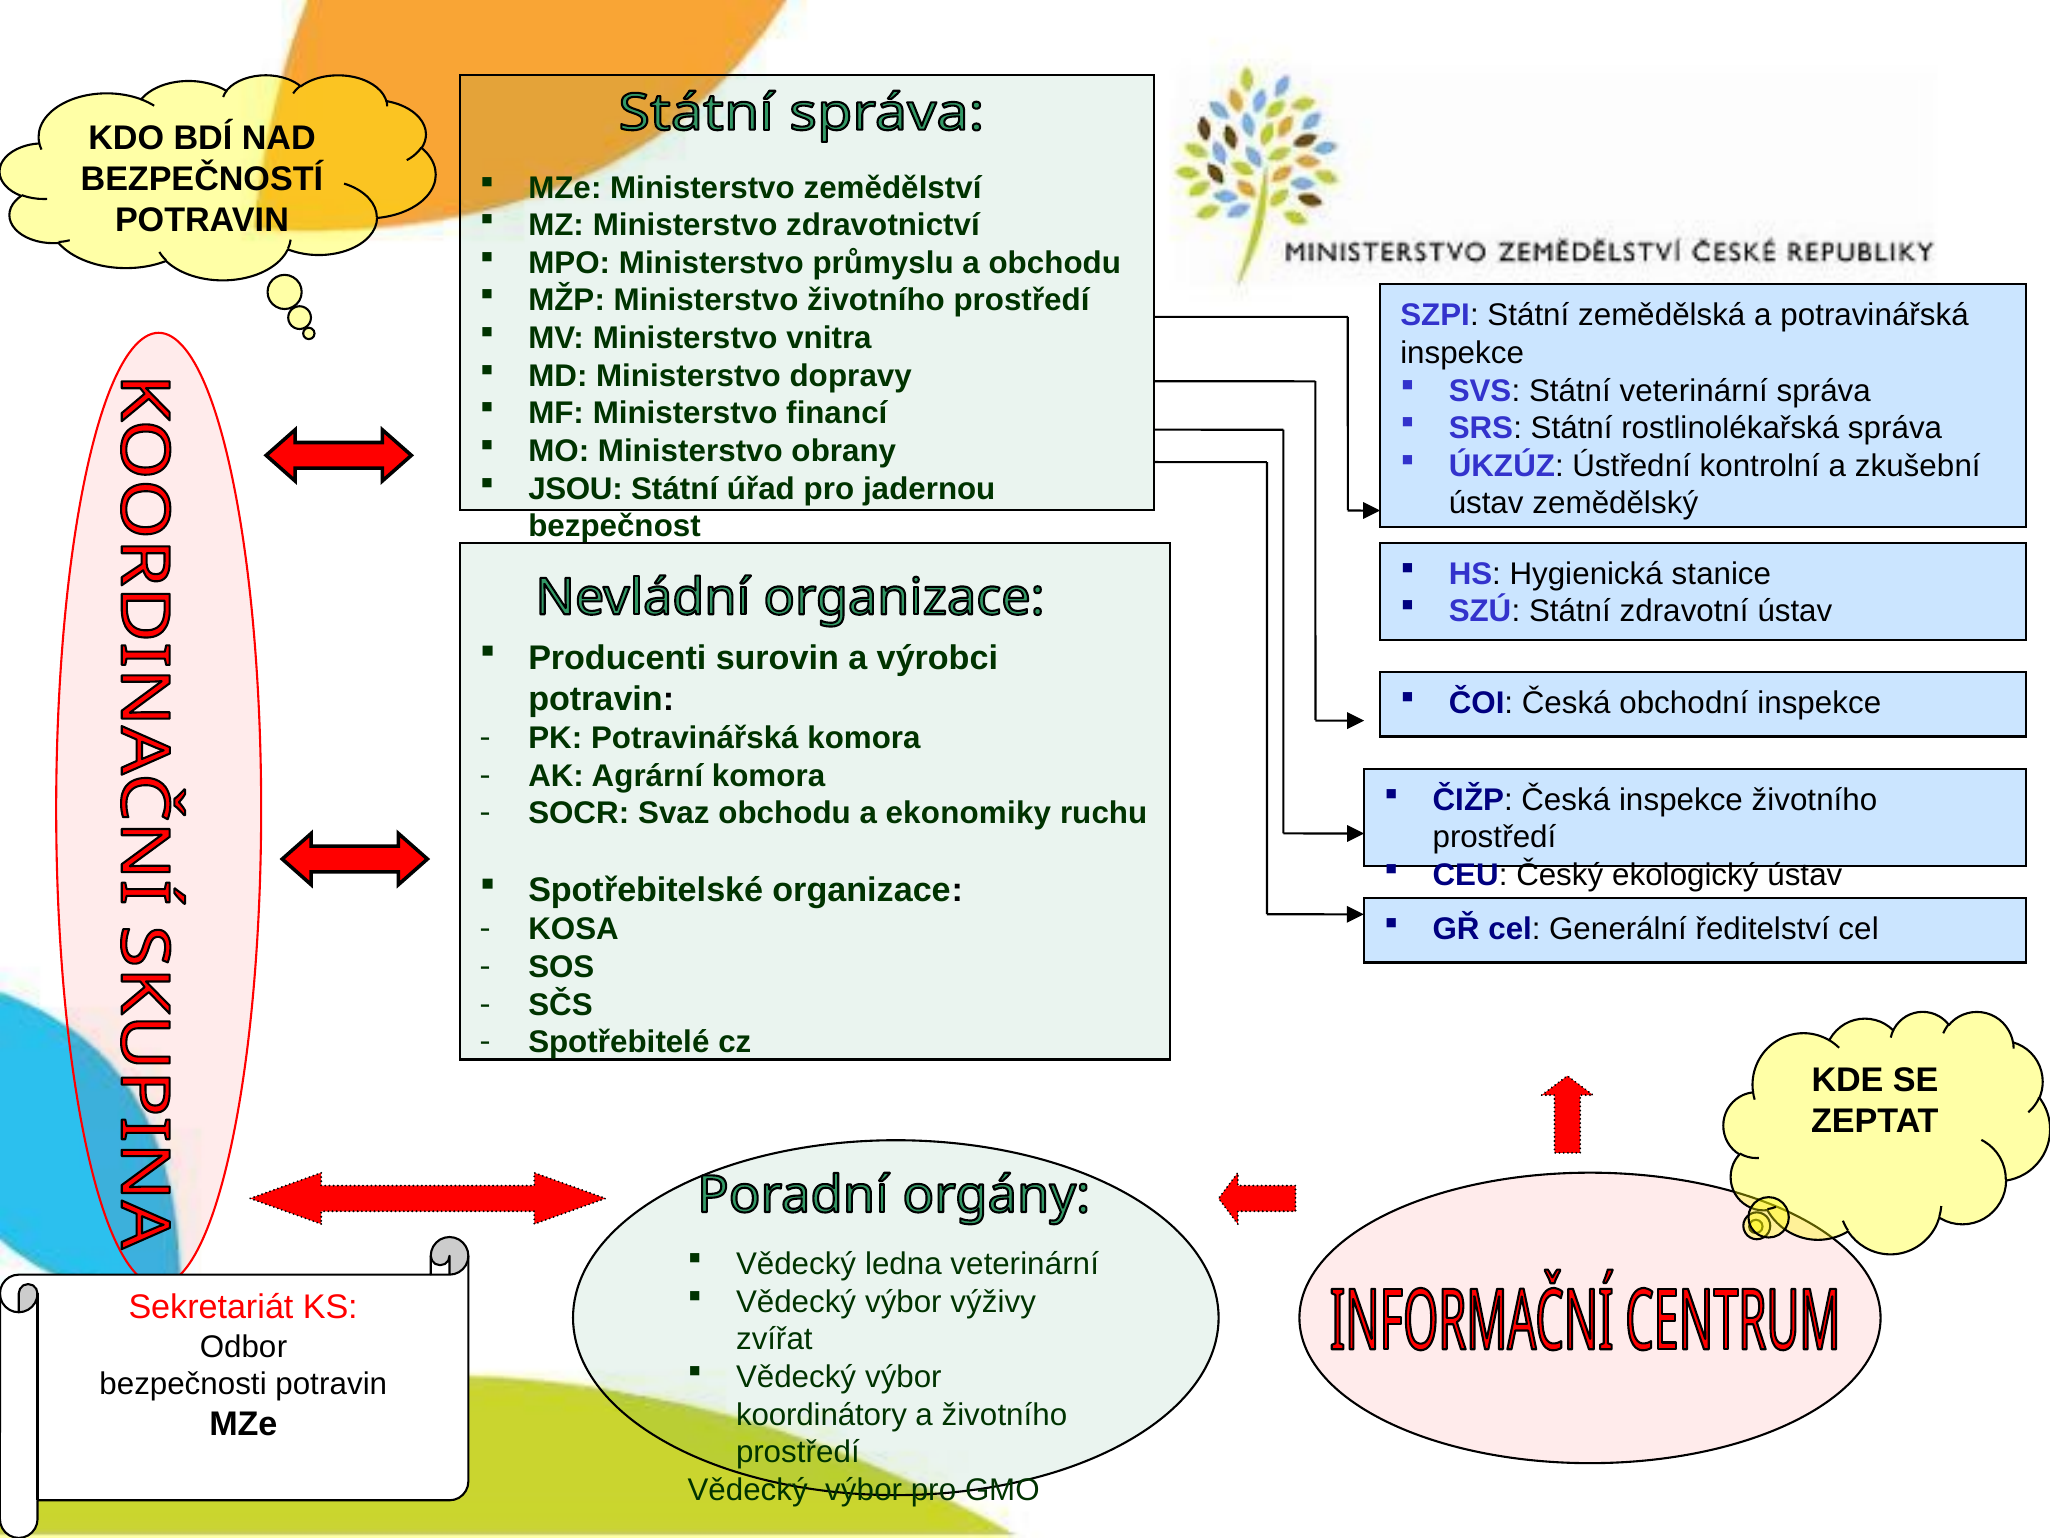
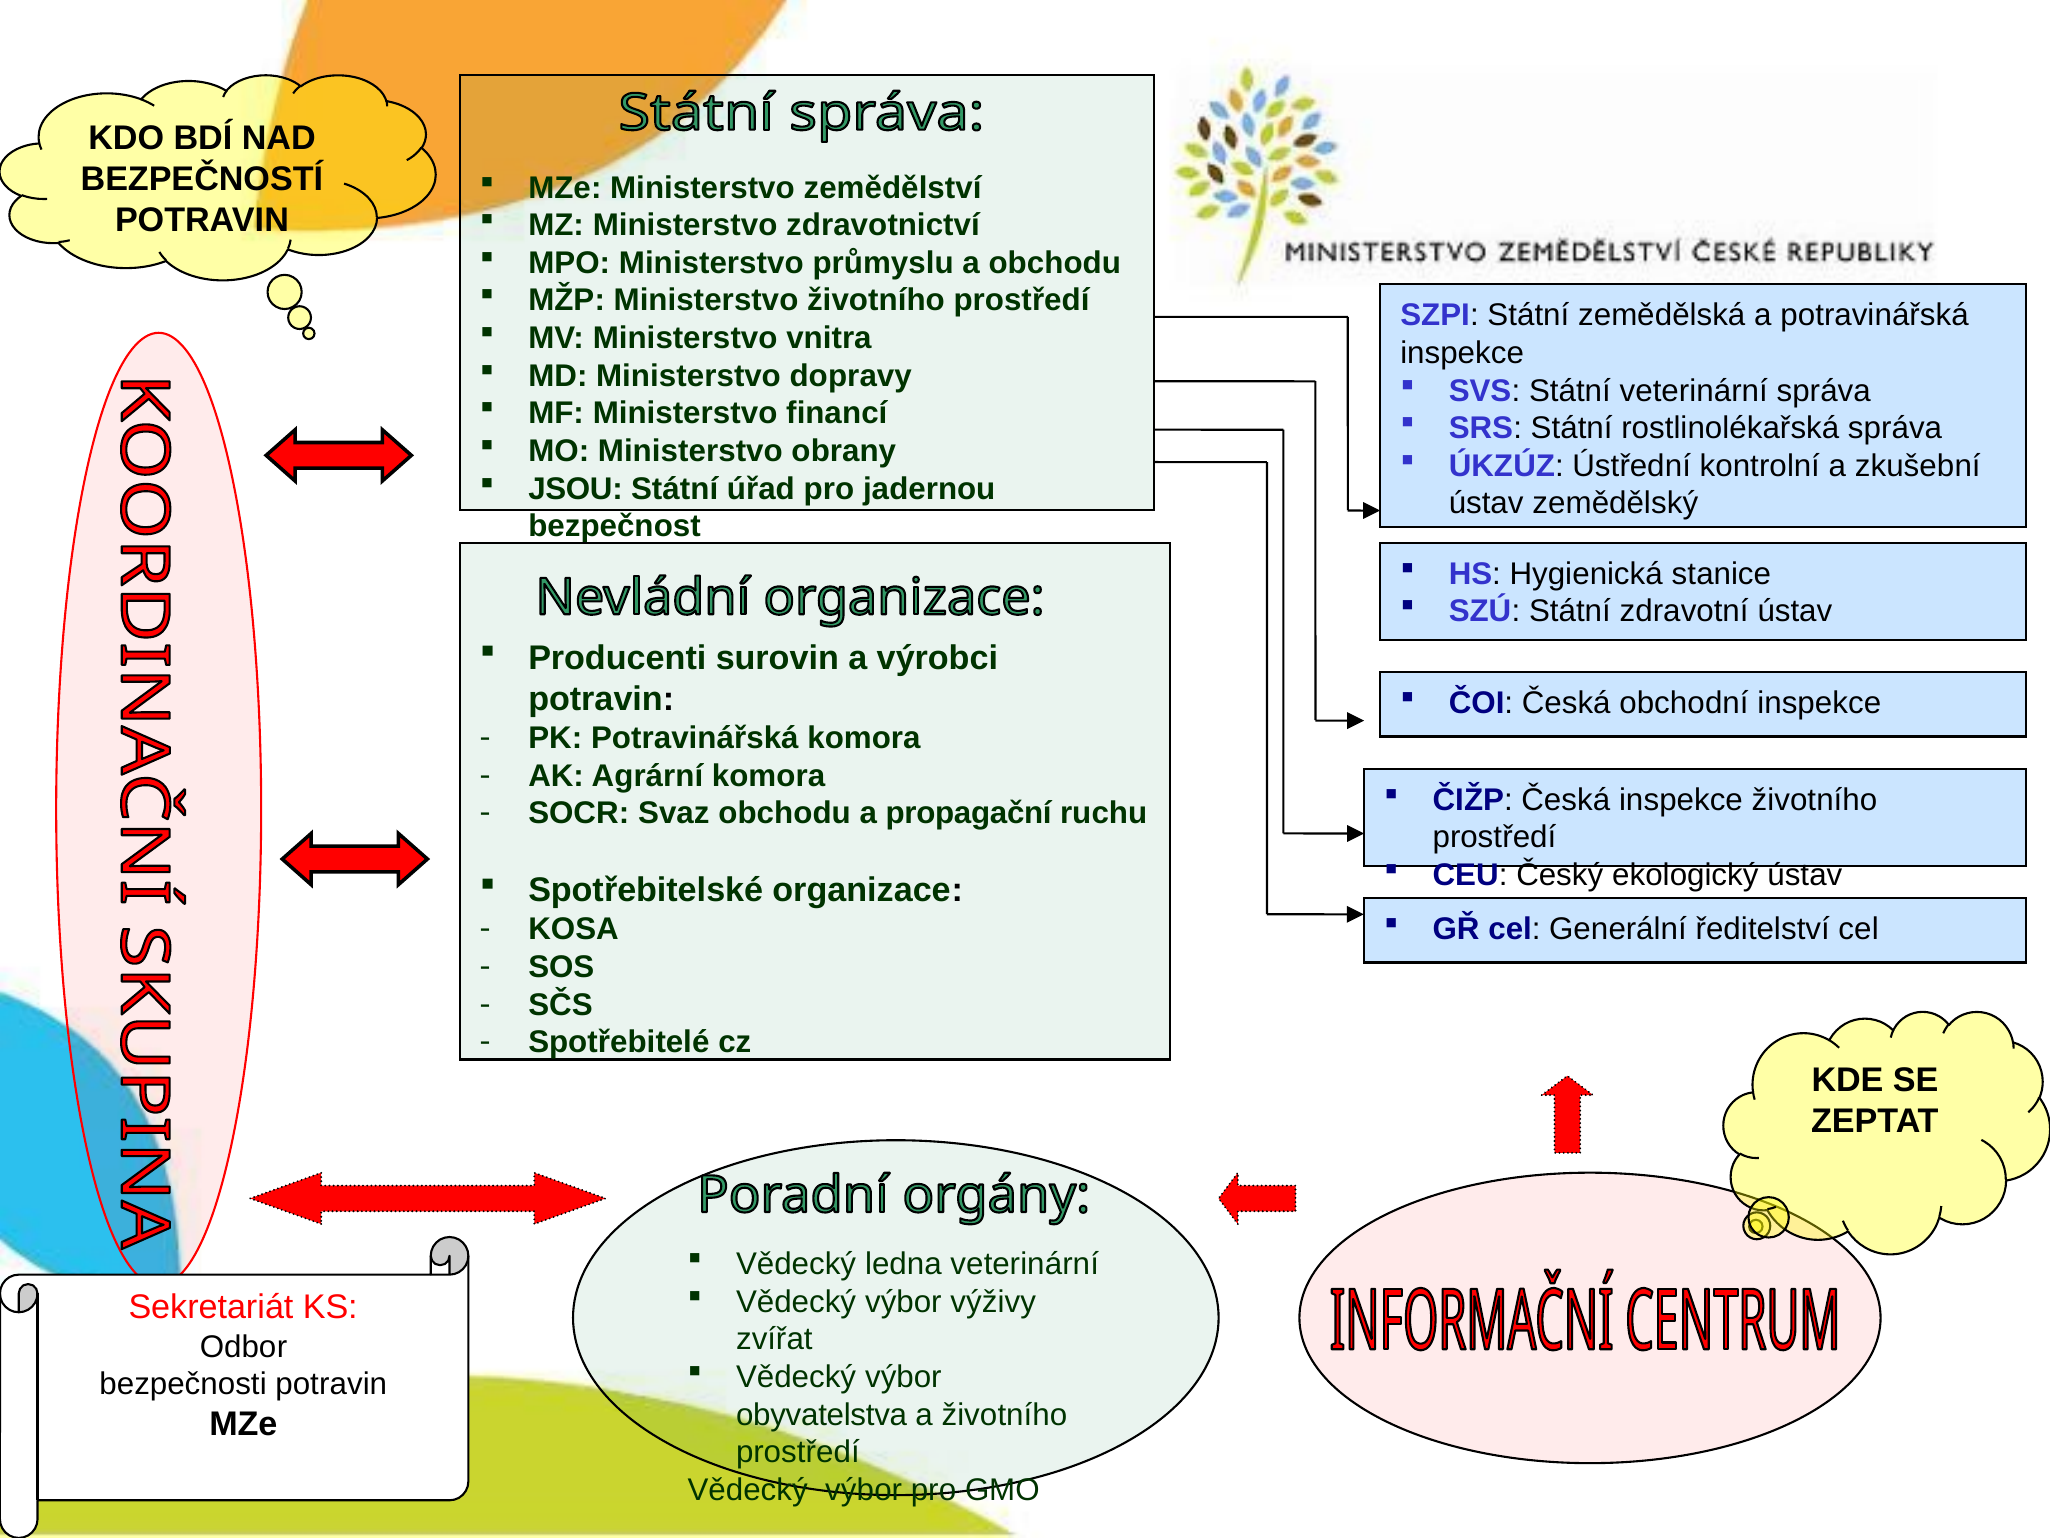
ekonomiky: ekonomiky -> propagační (969, 813)
koordinátory: koordinátory -> obyvatelstva (822, 1414)
